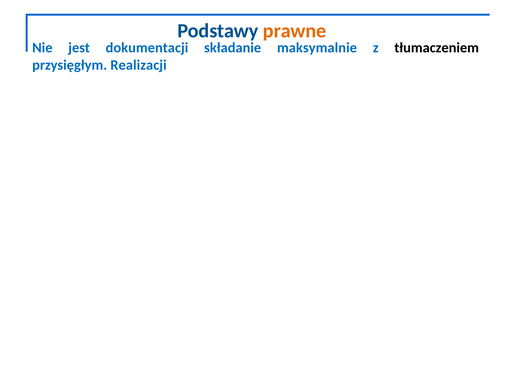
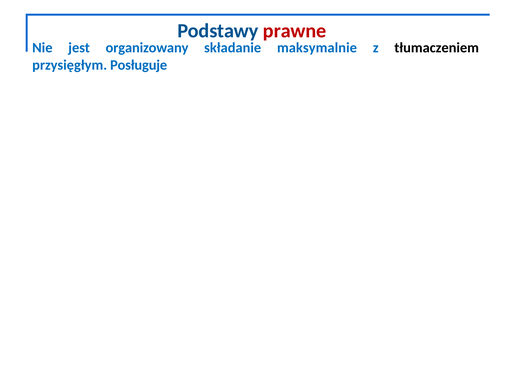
prawne colour: orange -> red (295, 31)
dokumentacji: dokumentacji -> organizowany (147, 48)
Realizacji: Realizacji -> Posługuje (139, 65)
